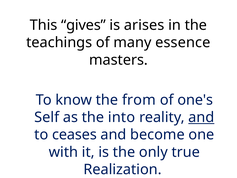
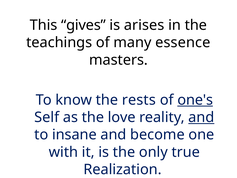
from: from -> rests (139, 100)
one's underline: none -> present (195, 100)
into: into -> love (122, 117)
ceases: ceases -> insane (74, 135)
